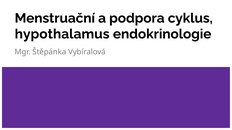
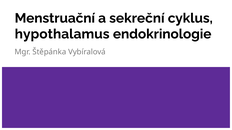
podpora: podpora -> sekreční (137, 18)
